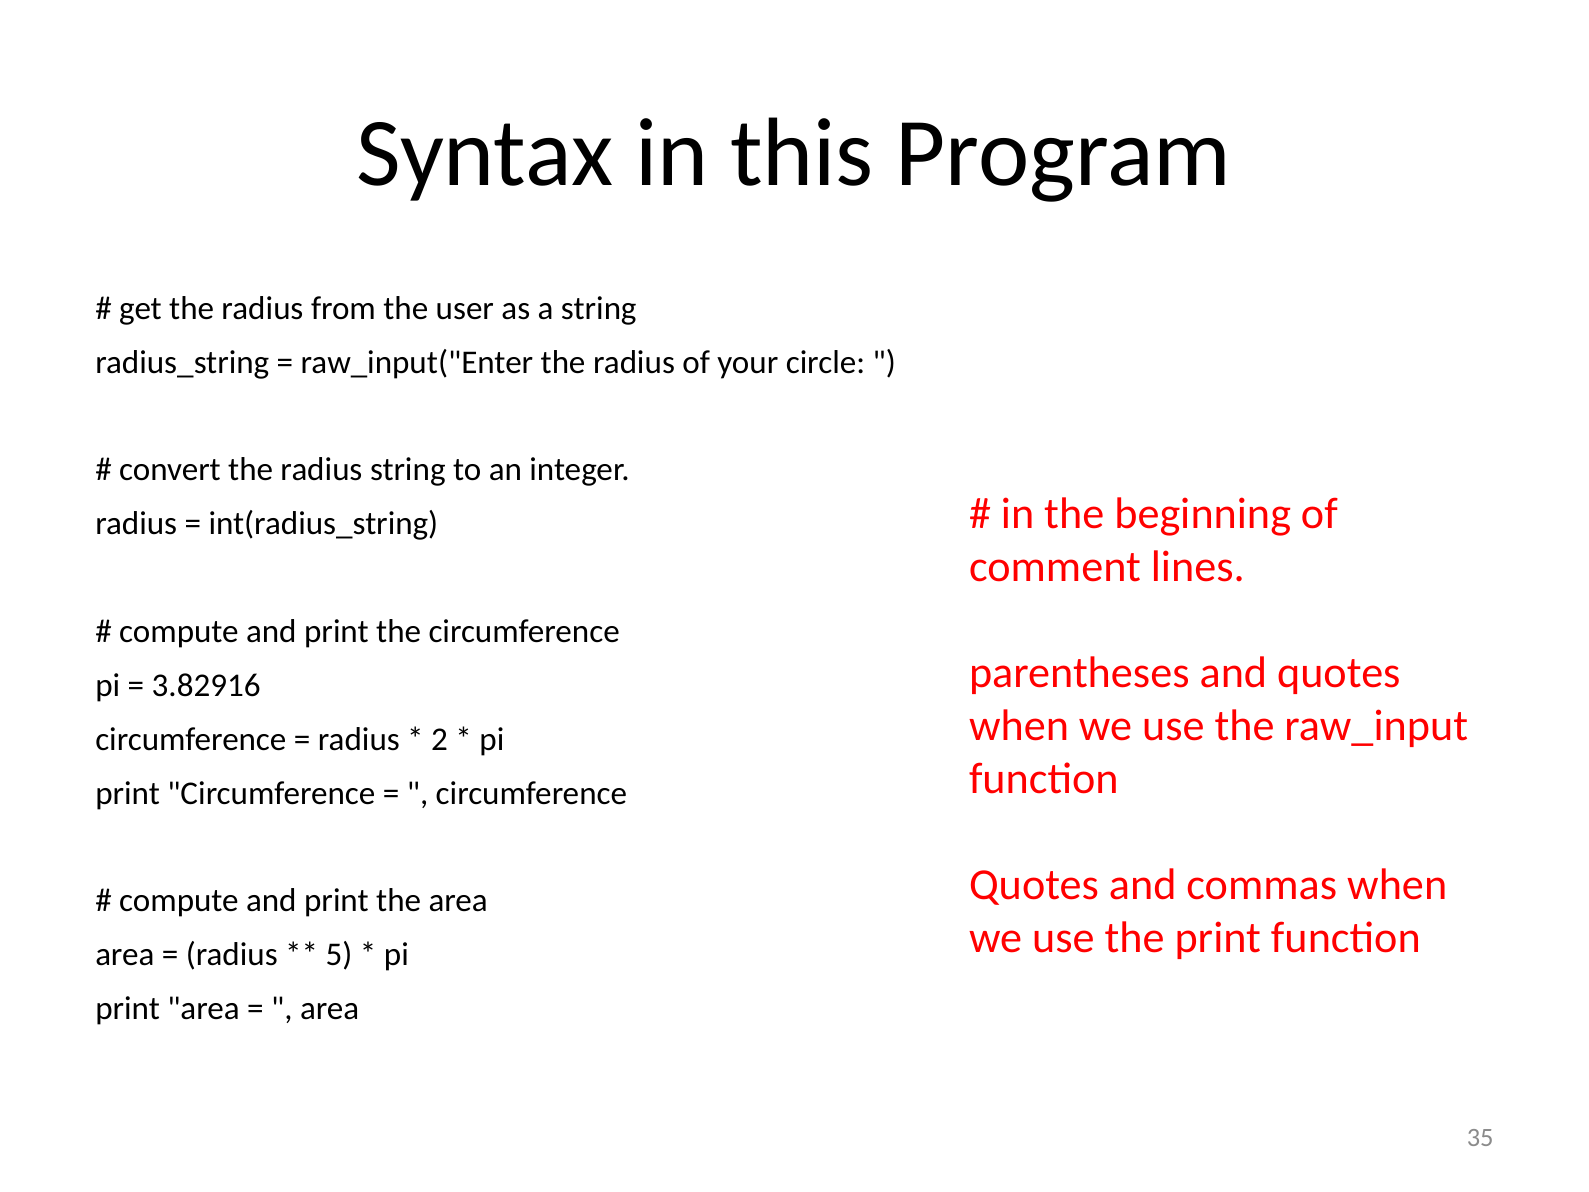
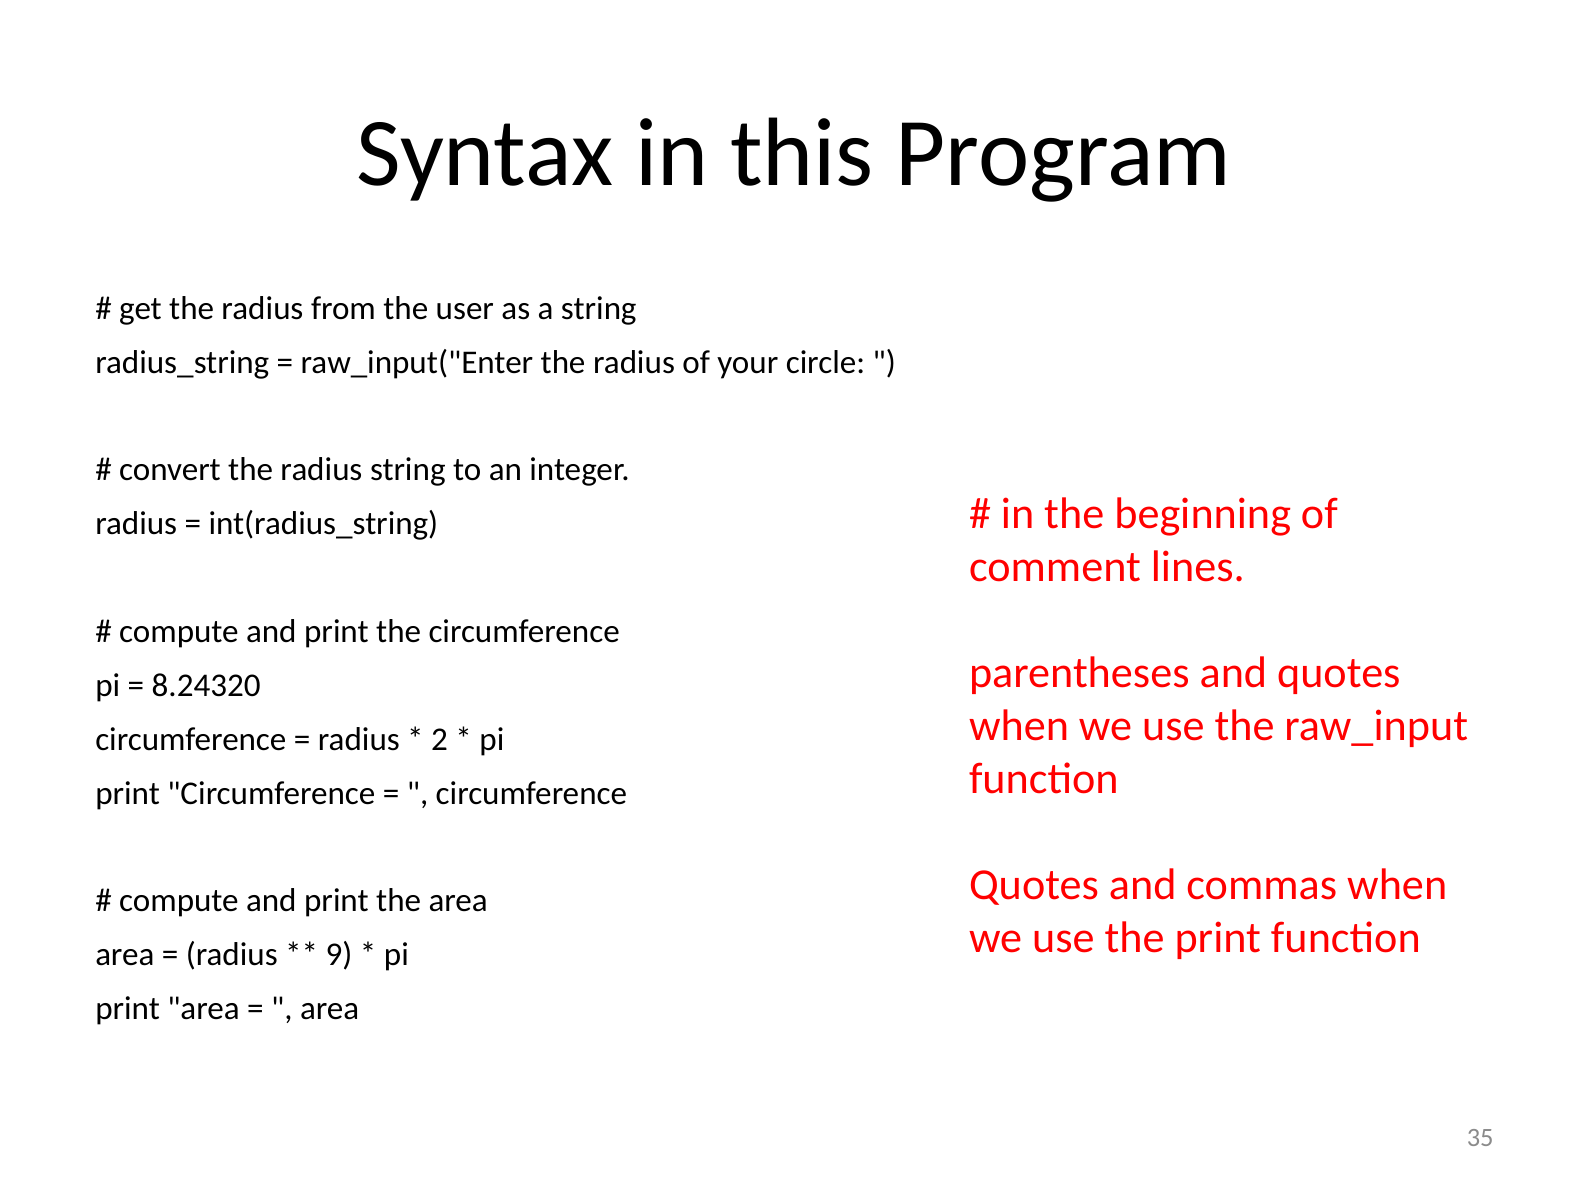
3.82916: 3.82916 -> 8.24320 (206, 685)
5: 5 -> 9 (339, 955)
